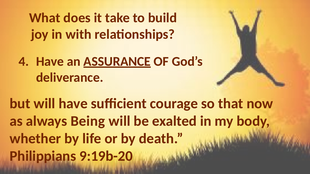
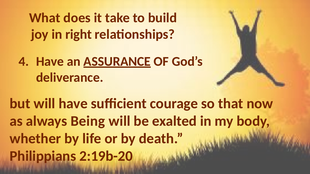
with: with -> right (79, 34)
9:19b-20: 9:19b-20 -> 2:19b-20 (106, 156)
